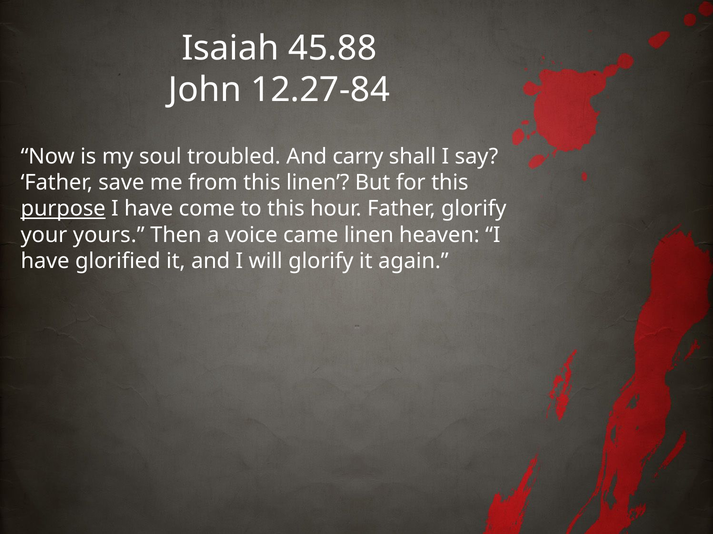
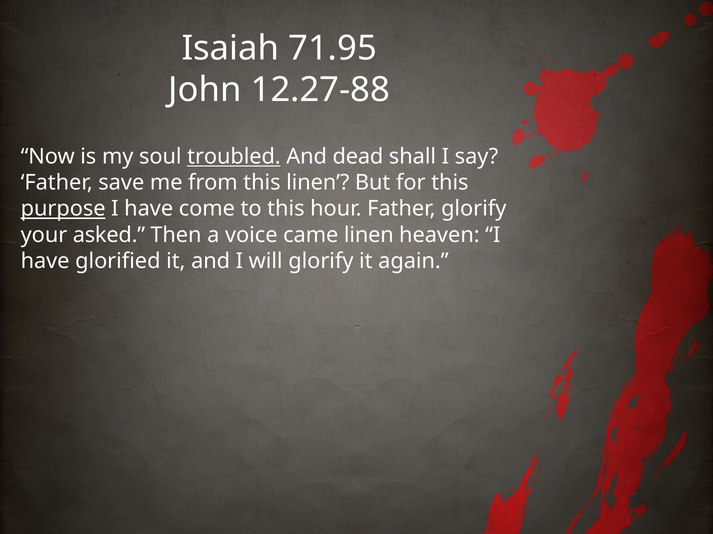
45.88: 45.88 -> 71.95 (333, 48)
12.27-84: 12.27-84 -> 12.27-88 (320, 90)
troubled underline: none -> present (234, 157)
carry: carry -> dead (358, 157)
yours: yours -> asked (109, 235)
